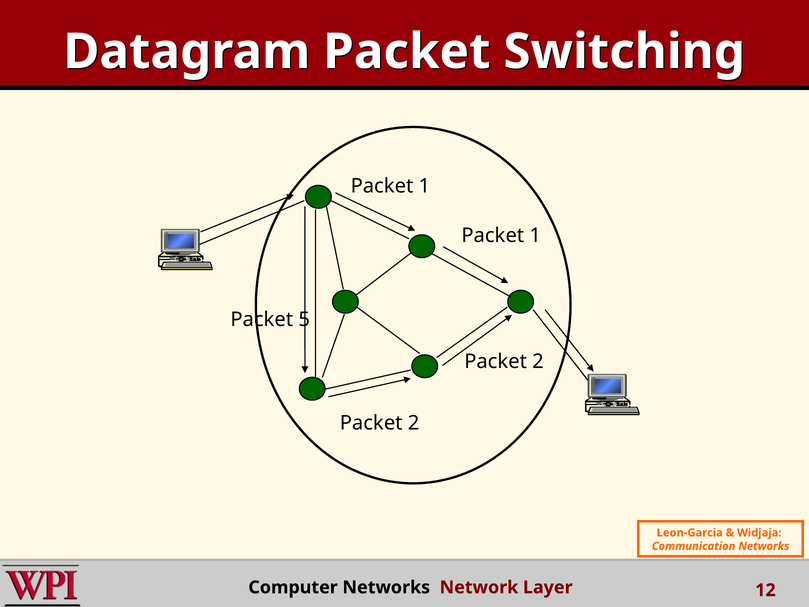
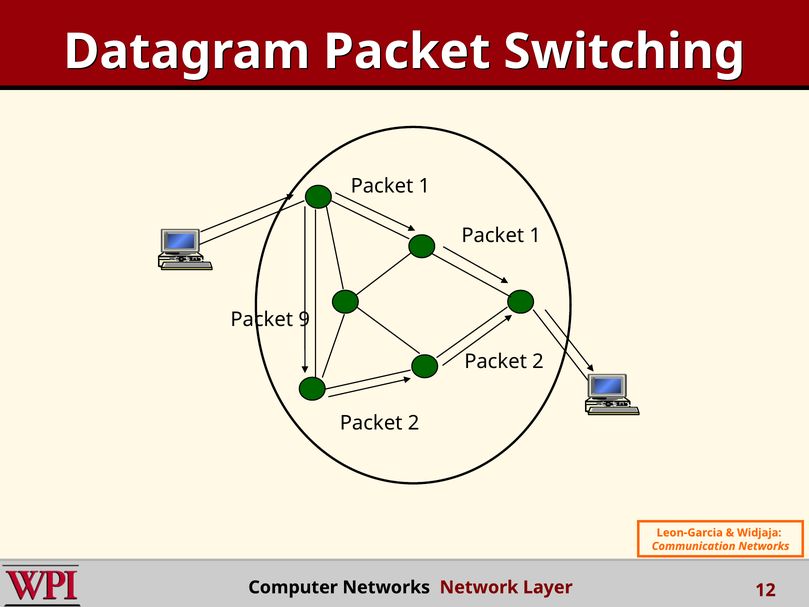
5: 5 -> 9 (304, 320)
